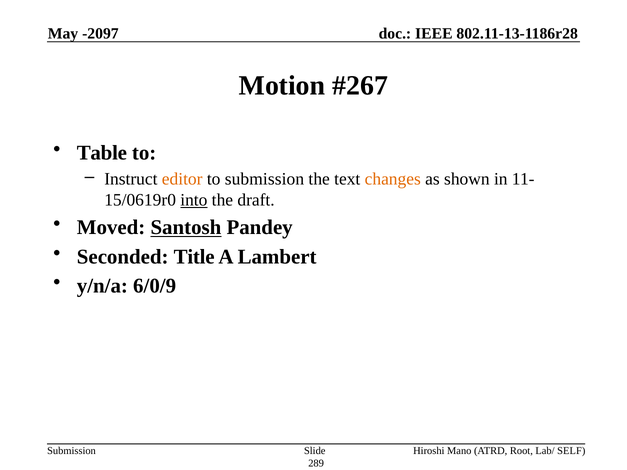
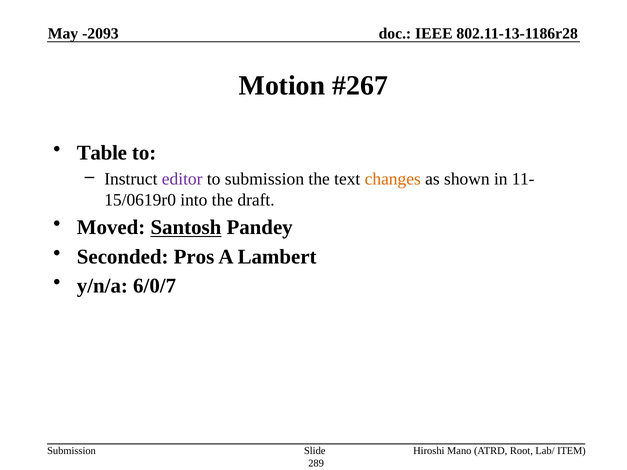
-2097: -2097 -> -2093 (100, 33)
editor colour: orange -> purple (182, 179)
into underline: present -> none (194, 200)
Title: Title -> Pros (194, 257)
6/0/9: 6/0/9 -> 6/0/7 (155, 286)
SELF: SELF -> ITEM (571, 451)
